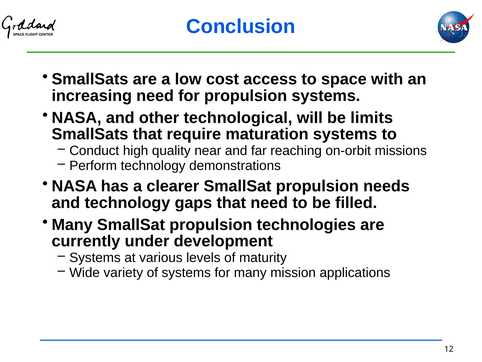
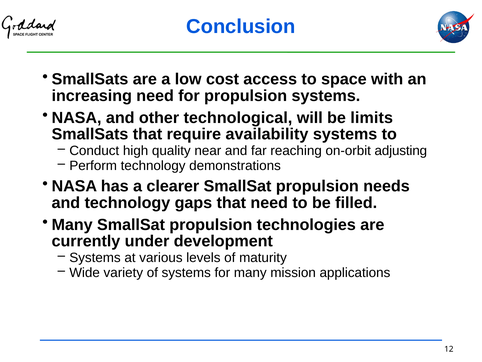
maturation: maturation -> availability (267, 134)
missions: missions -> adjusting (401, 150)
